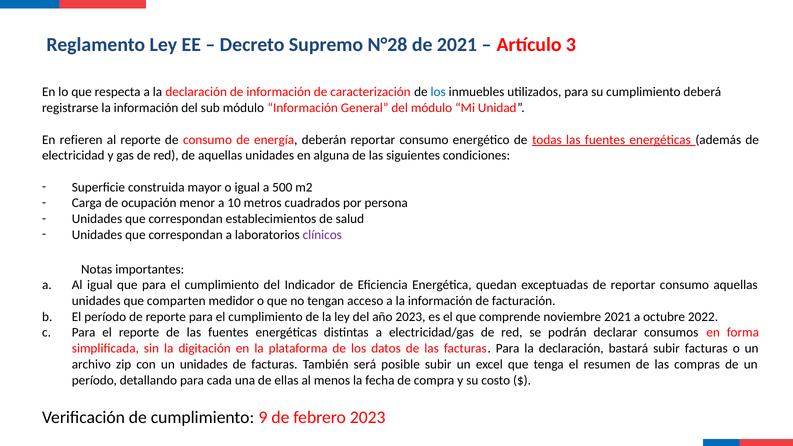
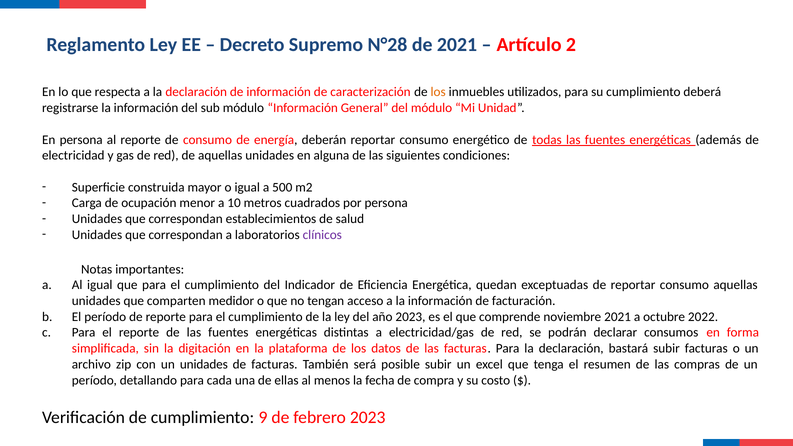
3: 3 -> 2 (571, 45)
los colour: blue -> orange (438, 92)
En refieren: refieren -> persona (81, 140)
